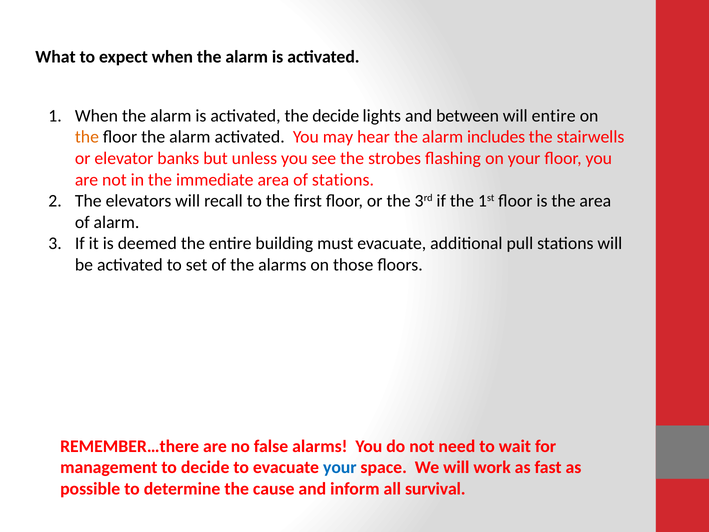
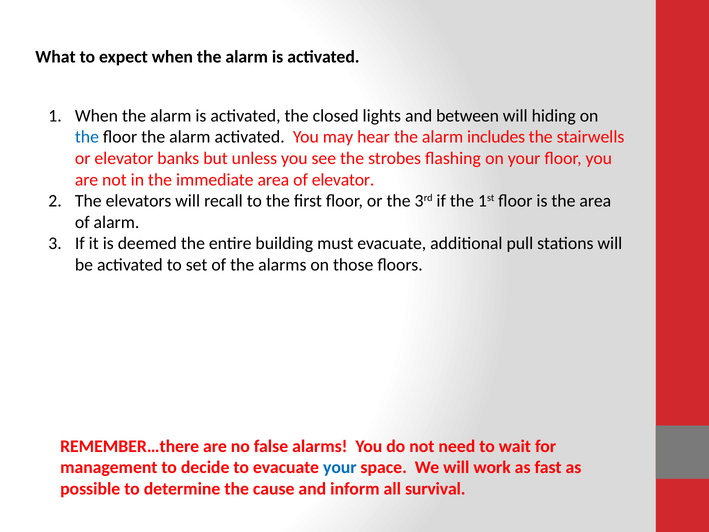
the decide: decide -> closed (336, 116)
will entire: entire -> hiding (554, 116)
the colour: orange -> blue (87, 137)
of stations: stations -> elevator (343, 180)
